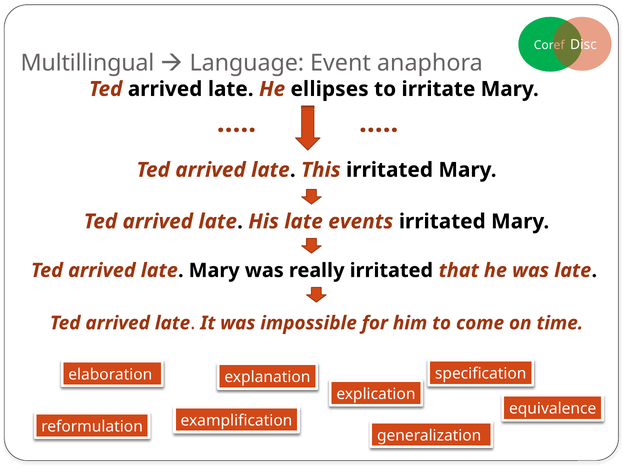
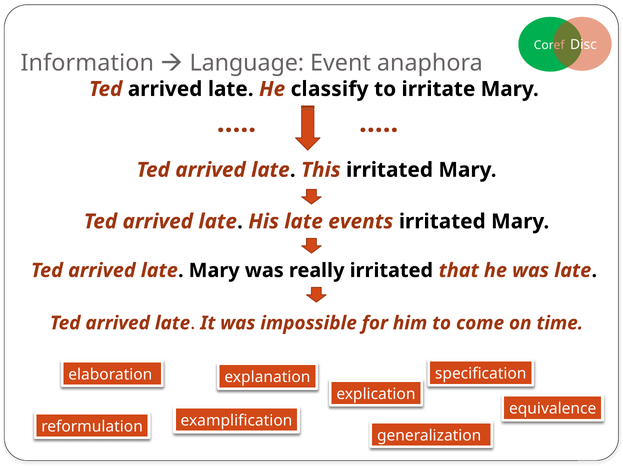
Multillingual: Multillingual -> Information (87, 63)
ellipses: ellipses -> classify (330, 89)
